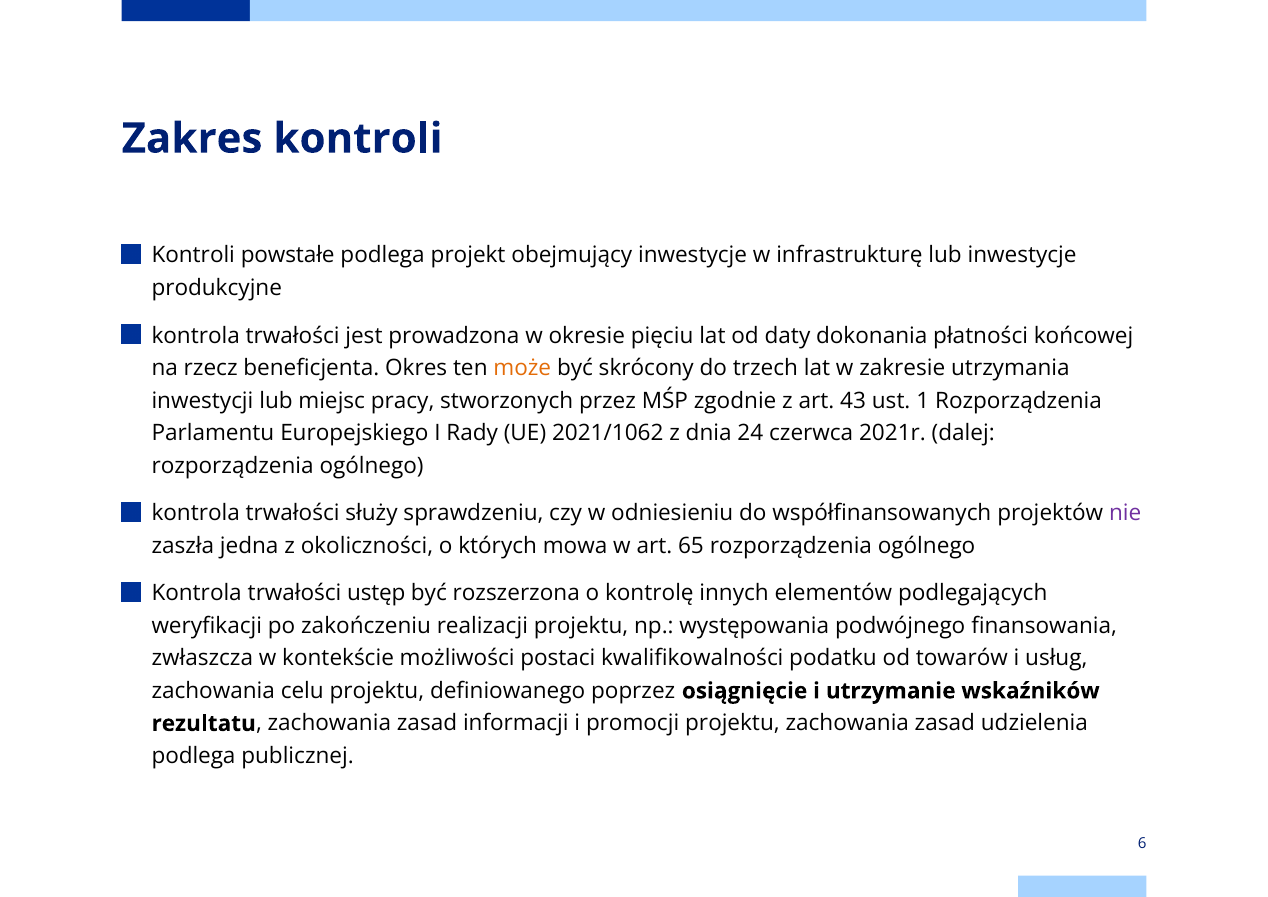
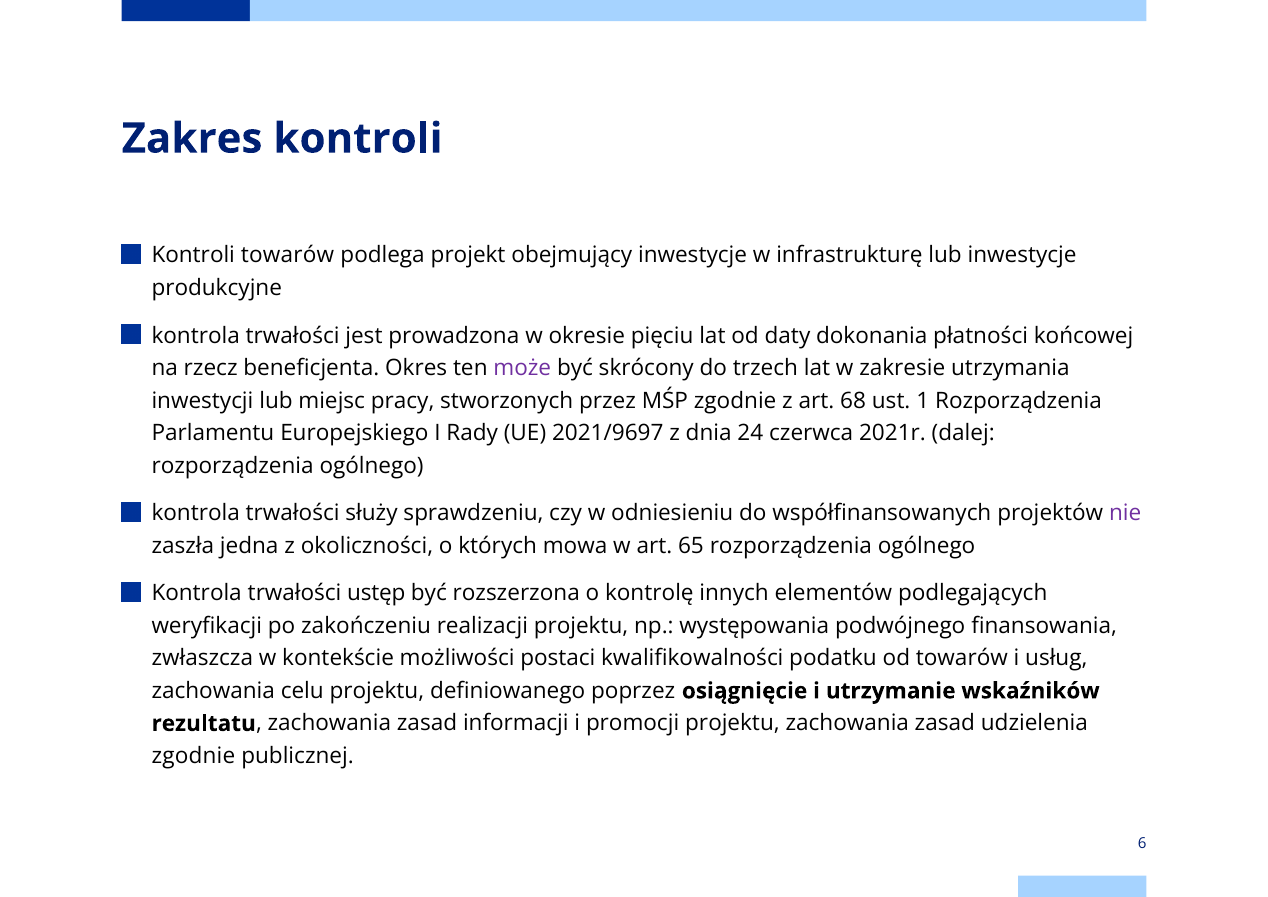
Kontroli powstałe: powstałe -> towarów (288, 255)
może colour: orange -> purple (522, 368)
43: 43 -> 68 (853, 400)
2021/1062: 2021/1062 -> 2021/9697 (608, 433)
podlega: podlega -> zgodnie (193, 756)
